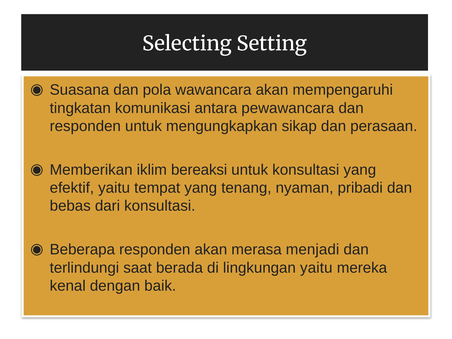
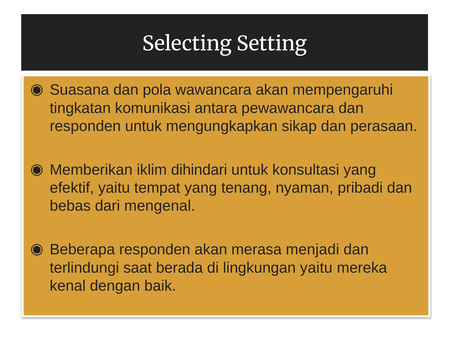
bereaksi: bereaksi -> dihindari (199, 170)
dari konsultasi: konsultasi -> mengenal (160, 206)
